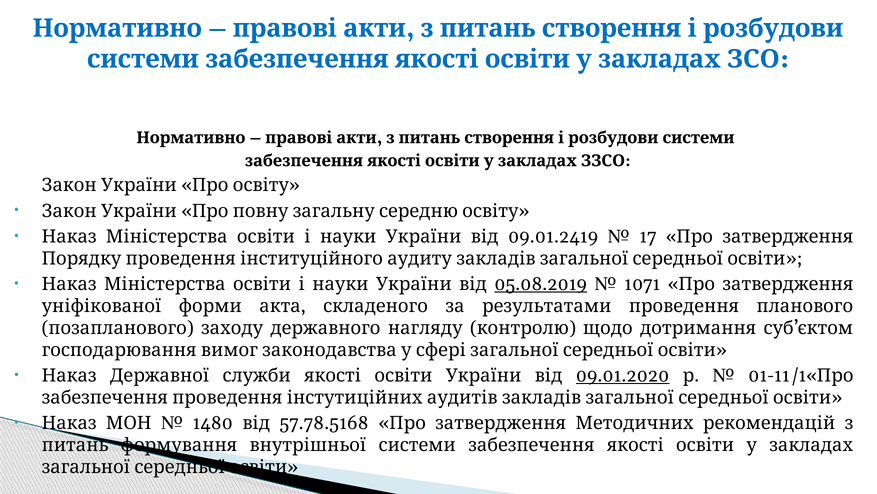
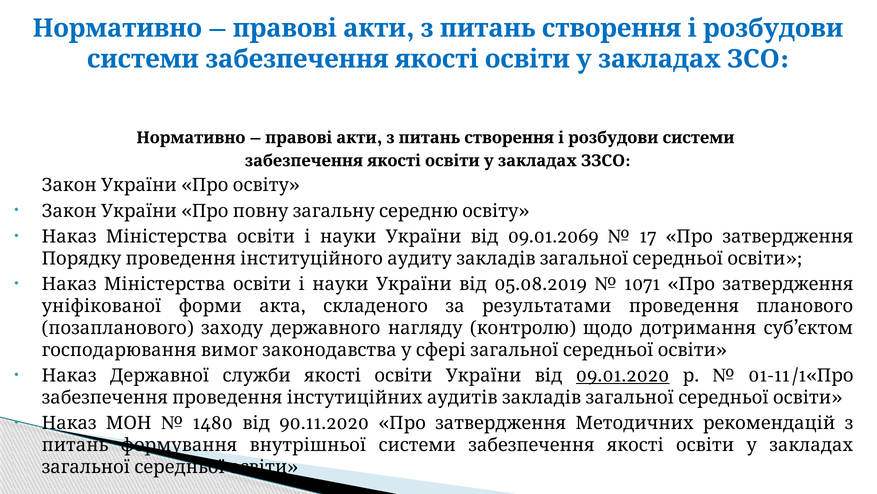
09.01.2419: 09.01.2419 -> 09.01.2069 (553, 236)
05.08.2019 underline: present -> none (541, 284)
57.78.5168: 57.78.5168 -> 90.11.2020 (324, 423)
